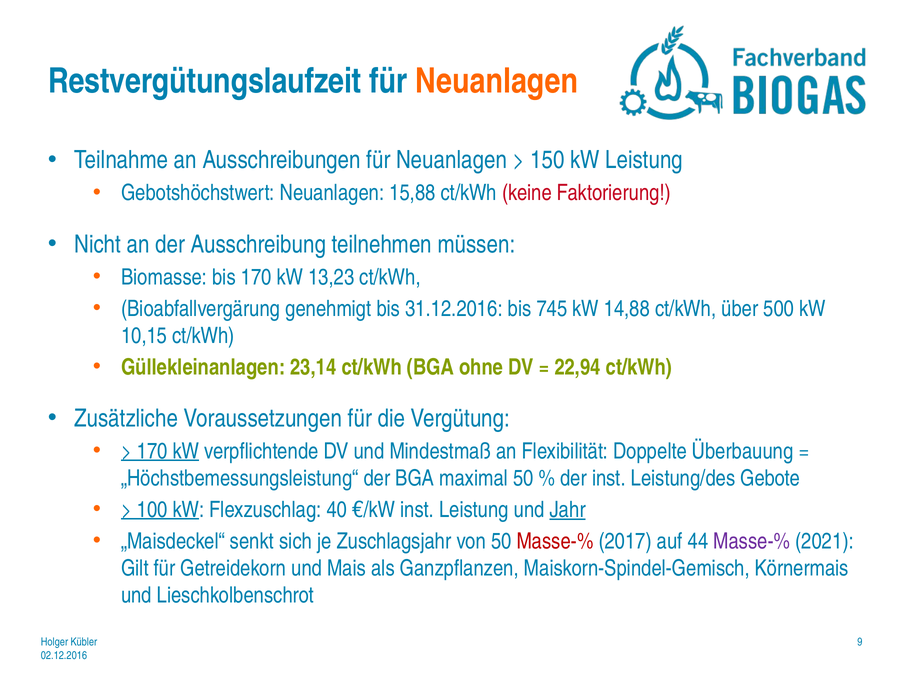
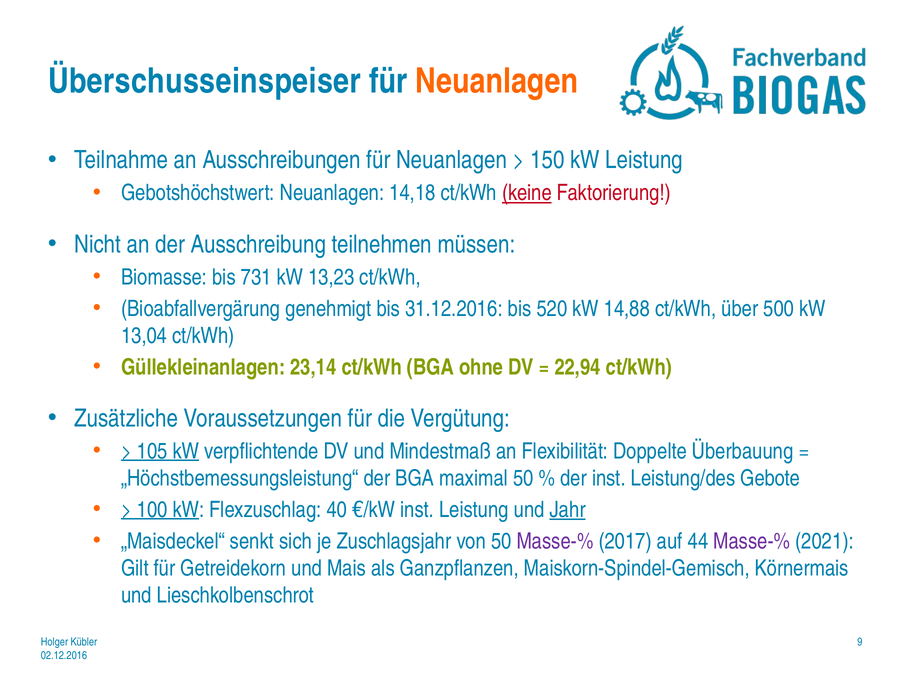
Restvergütungslaufzeit: Restvergütungslaufzeit -> Überschusseinspeiser (204, 81)
15,88: 15,88 -> 14,18 (413, 193)
keine underline: none -> present (527, 193)
bis 170: 170 -> 731 (256, 277)
745: 745 -> 520 (552, 309)
10,15: 10,15 -> 13,04 (144, 336)
170: 170 -> 105 (152, 451)
Masse-% colour: red -> purple (555, 541)
